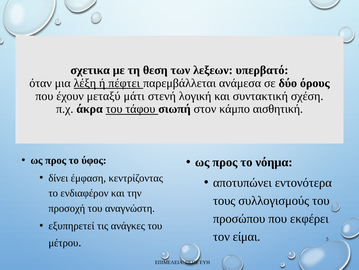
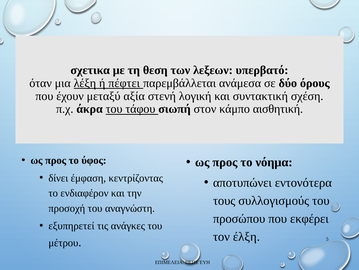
μάτι: μάτι -> αξία (134, 96)
είμαι: είμαι -> έλξη (246, 236)
